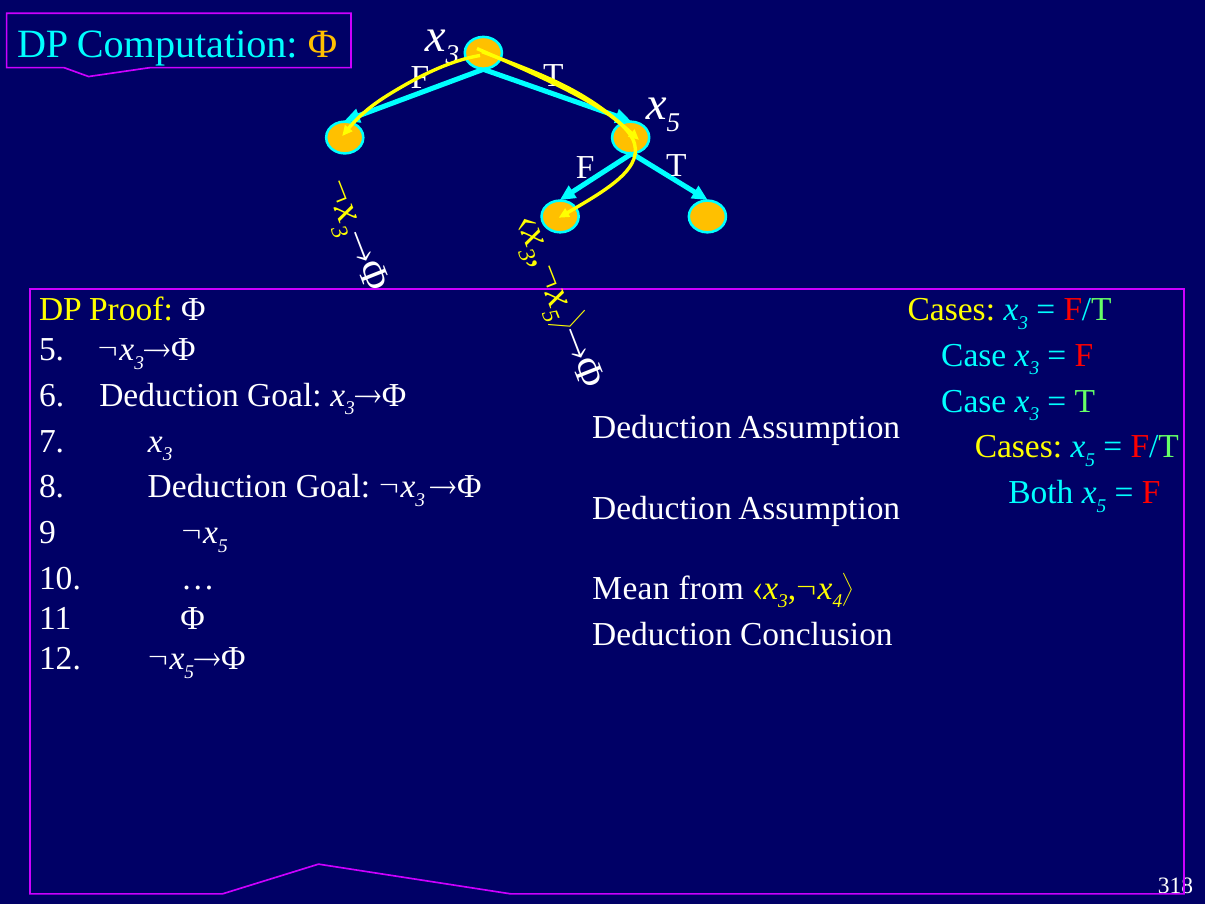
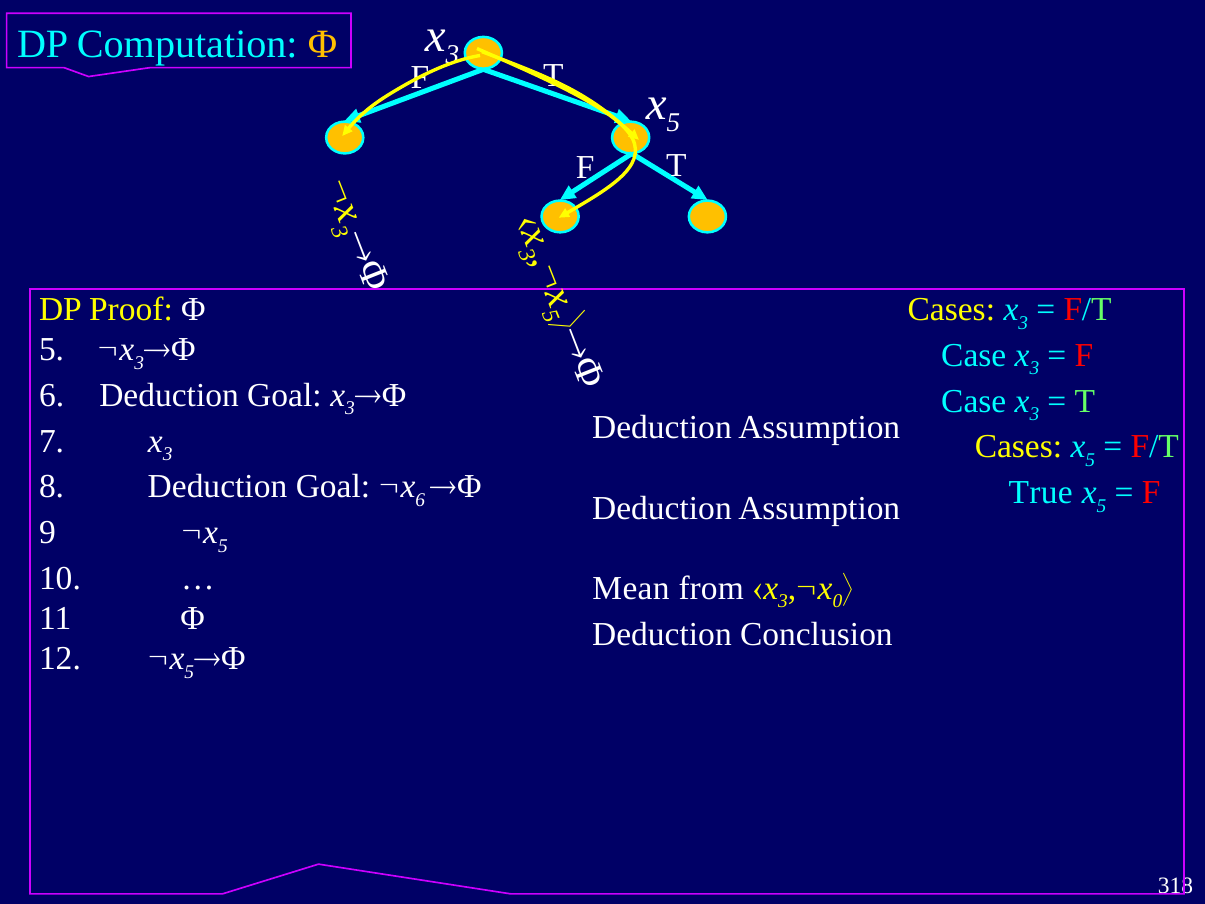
3: 3 -> 6 (420, 500)
Both: Both -> True (1041, 492)
4: 4 -> 0 (837, 601)
